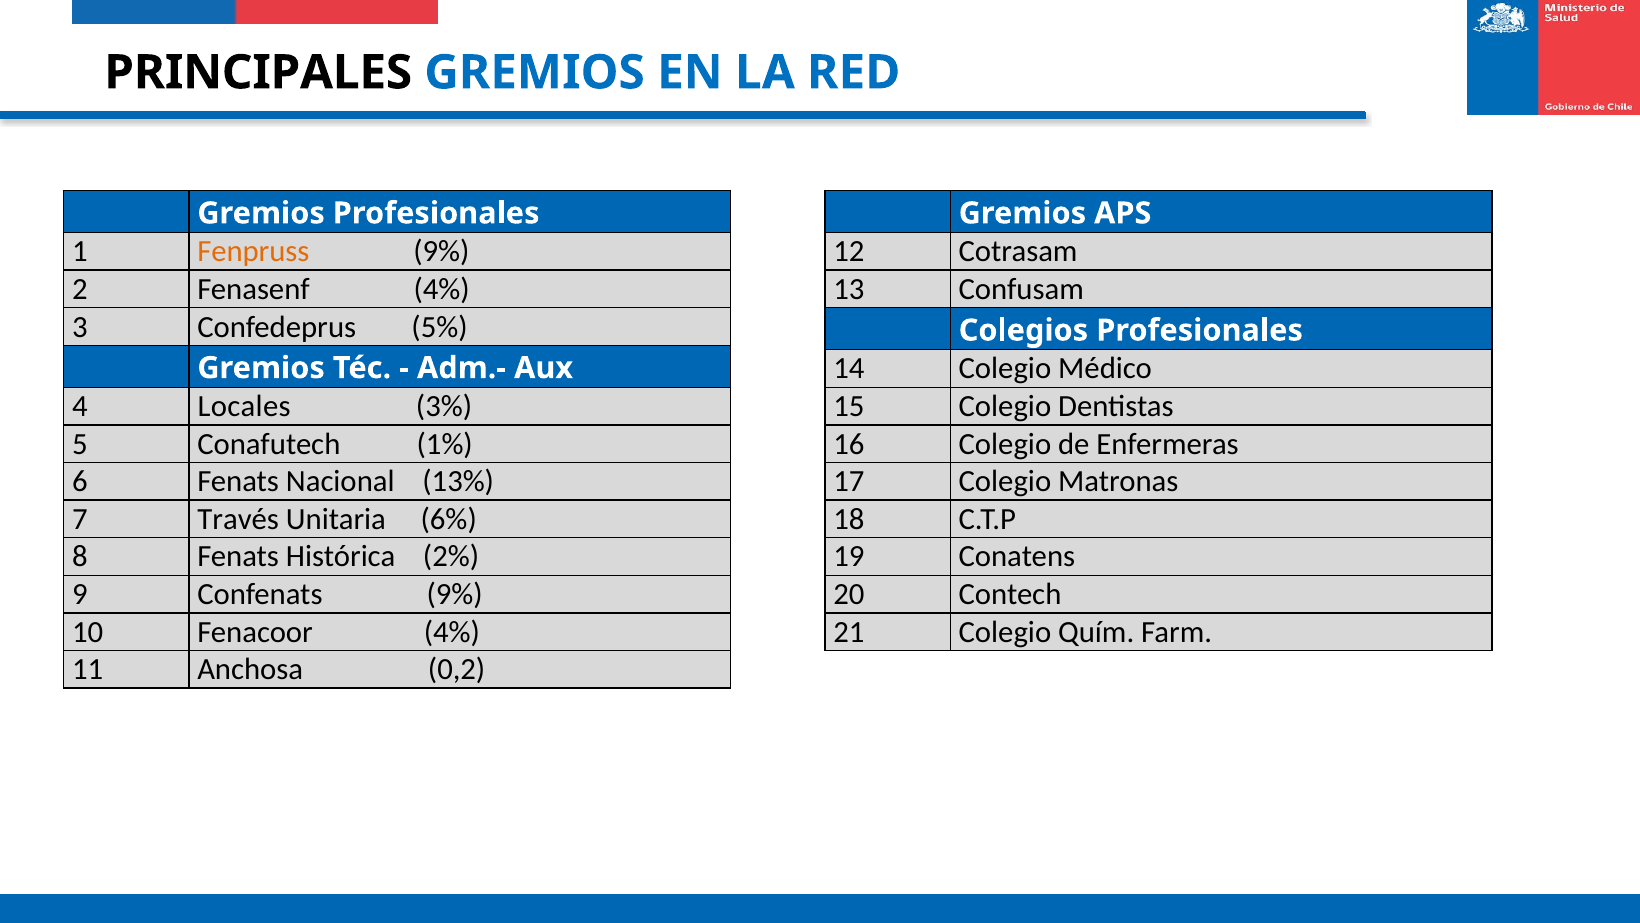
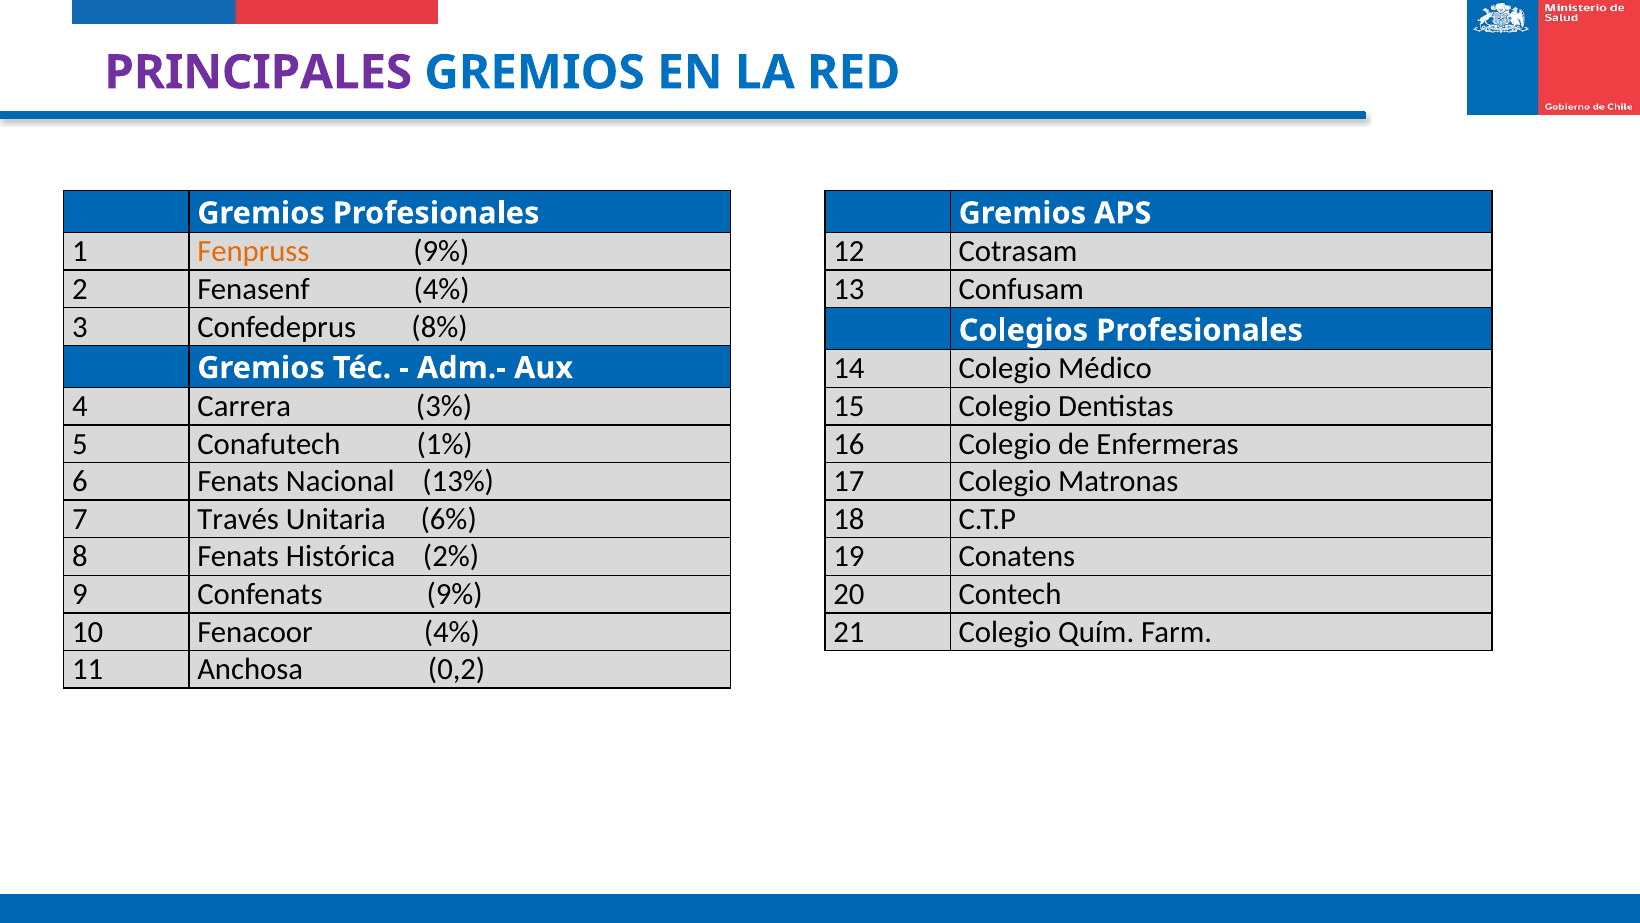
PRINCIPALES colour: black -> purple (258, 73)
5%: 5% -> 8% (440, 327)
Locales: Locales -> Carrera (244, 406)
